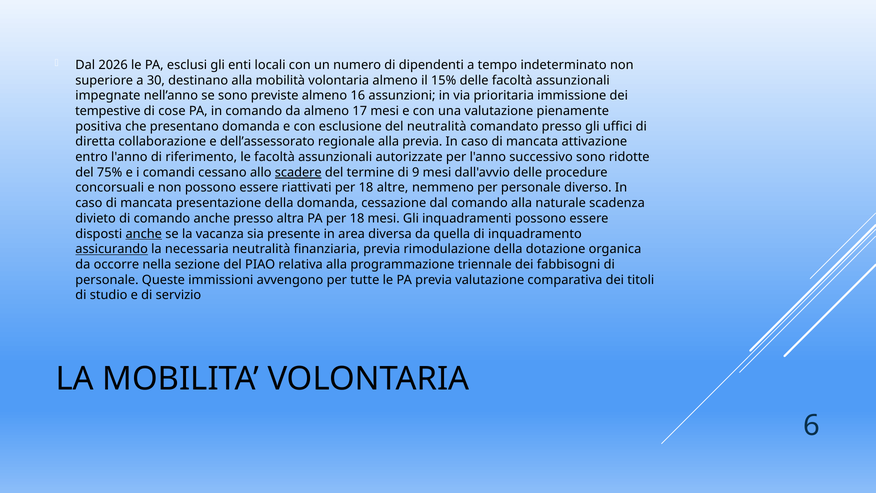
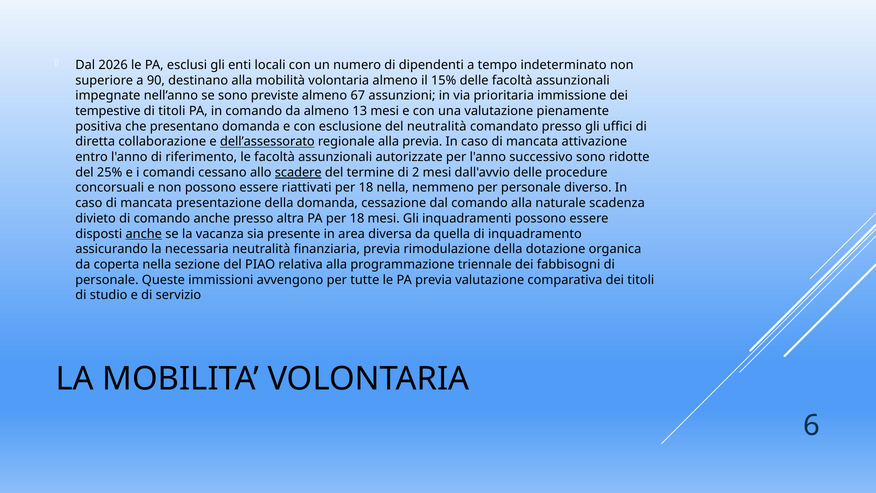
30: 30 -> 90 (156, 80)
16: 16 -> 67 (358, 96)
di cose: cose -> titoli (172, 111)
17: 17 -> 13 (360, 111)
dell’assessorato underline: none -> present (267, 142)
75%: 75% -> 25% (110, 172)
9: 9 -> 2 (416, 172)
18 altre: altre -> nella (393, 188)
assicurando underline: present -> none (112, 249)
occorre: occorre -> coperta (116, 264)
